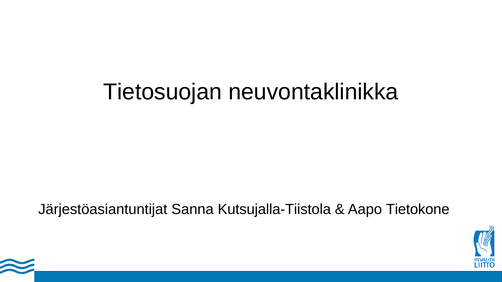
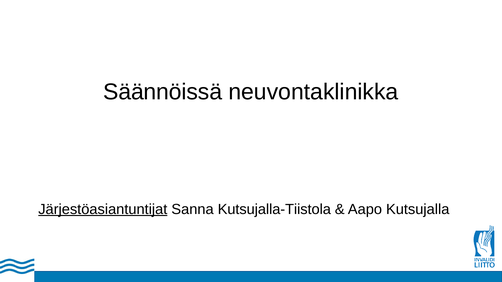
Tietosuojan: Tietosuojan -> Säännöissä (163, 92)
Järjestöasiantuntijat underline: none -> present (103, 210)
Tietokone: Tietokone -> Kutsujalla (418, 210)
